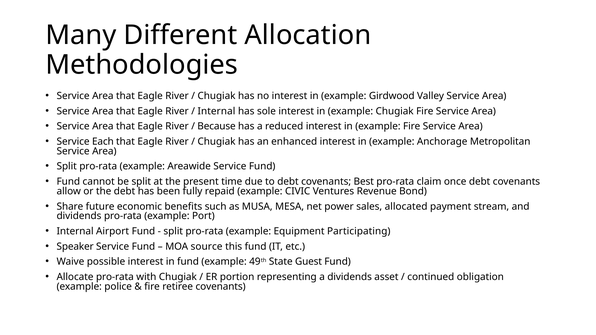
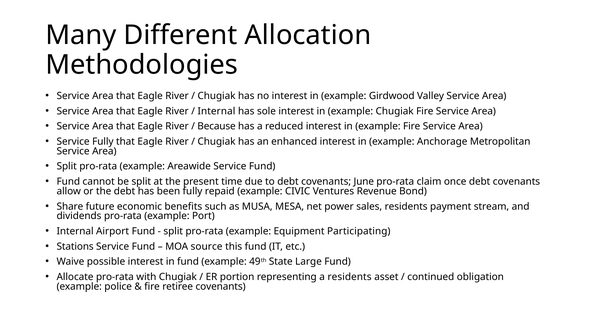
Service Each: Each -> Fully (103, 142)
Best: Best -> June (364, 182)
sales allocated: allocated -> residents (406, 207)
Speaker: Speaker -> Stations (75, 247)
Guest: Guest -> Large (308, 262)
a dividends: dividends -> residents (350, 277)
